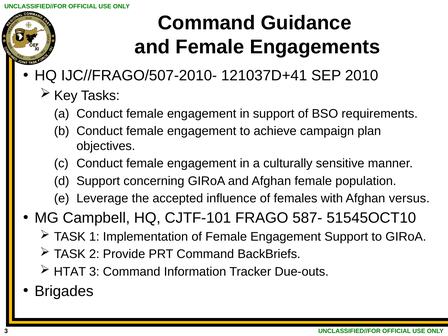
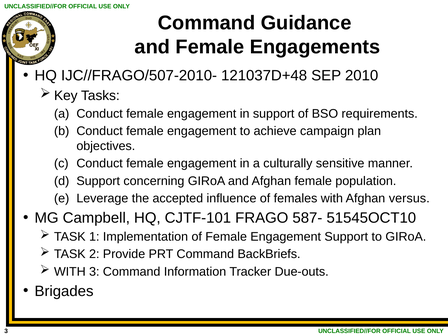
121037D+41: 121037D+41 -> 121037D+48 (264, 76)
HTAT: HTAT -> WITH (70, 272)
